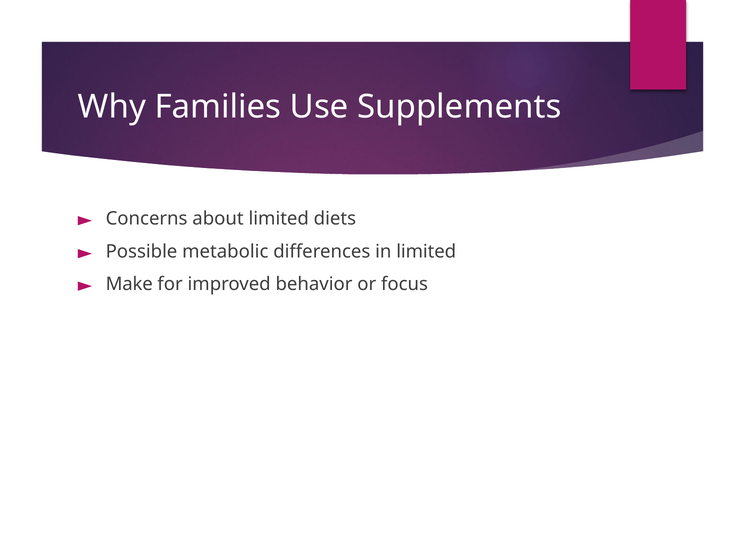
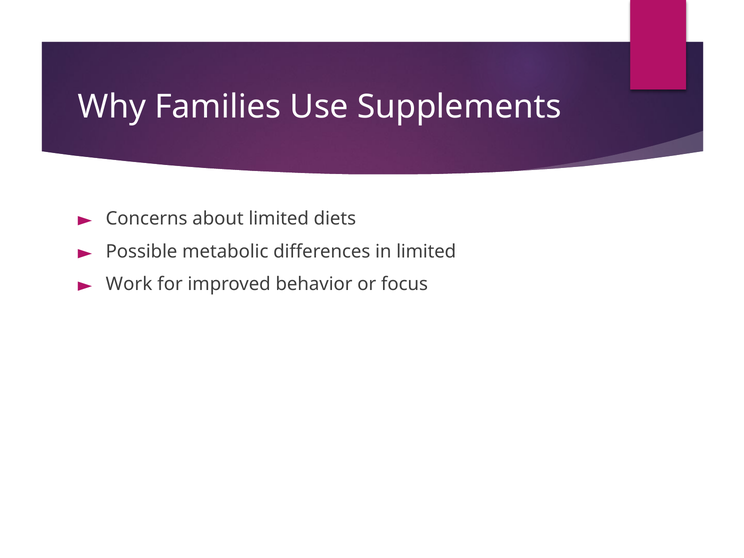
Make: Make -> Work (129, 284)
